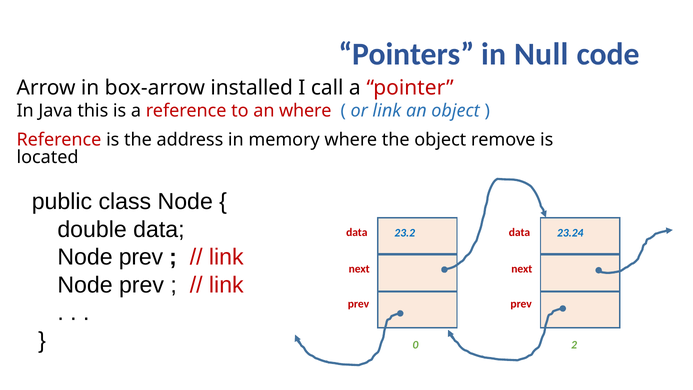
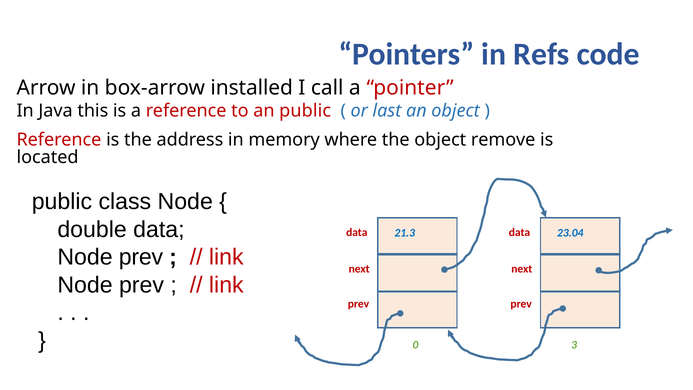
Null: Null -> Refs (542, 54)
an where: where -> public (305, 111)
or link: link -> last (387, 111)
23.2: 23.2 -> 21.3 (405, 233)
23.24: 23.24 -> 23.04 (570, 233)
2: 2 -> 3 (574, 345)
